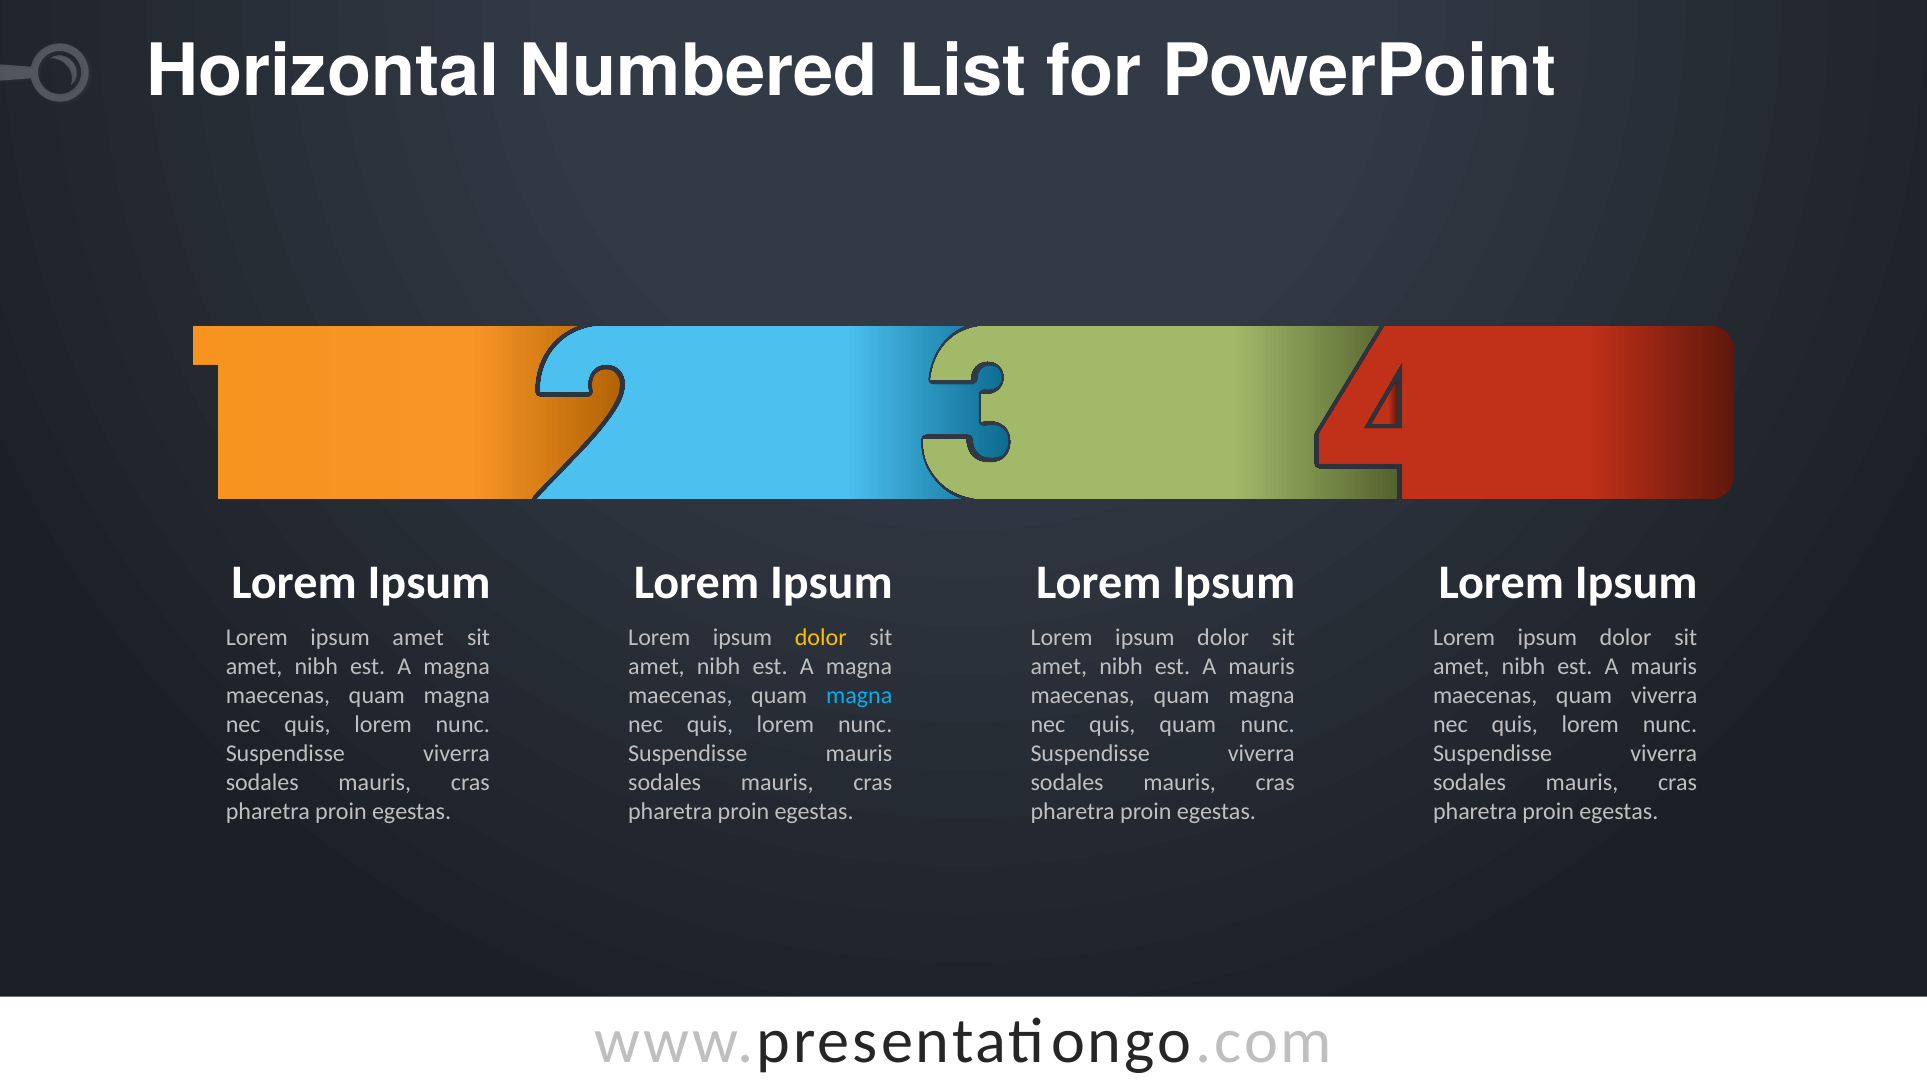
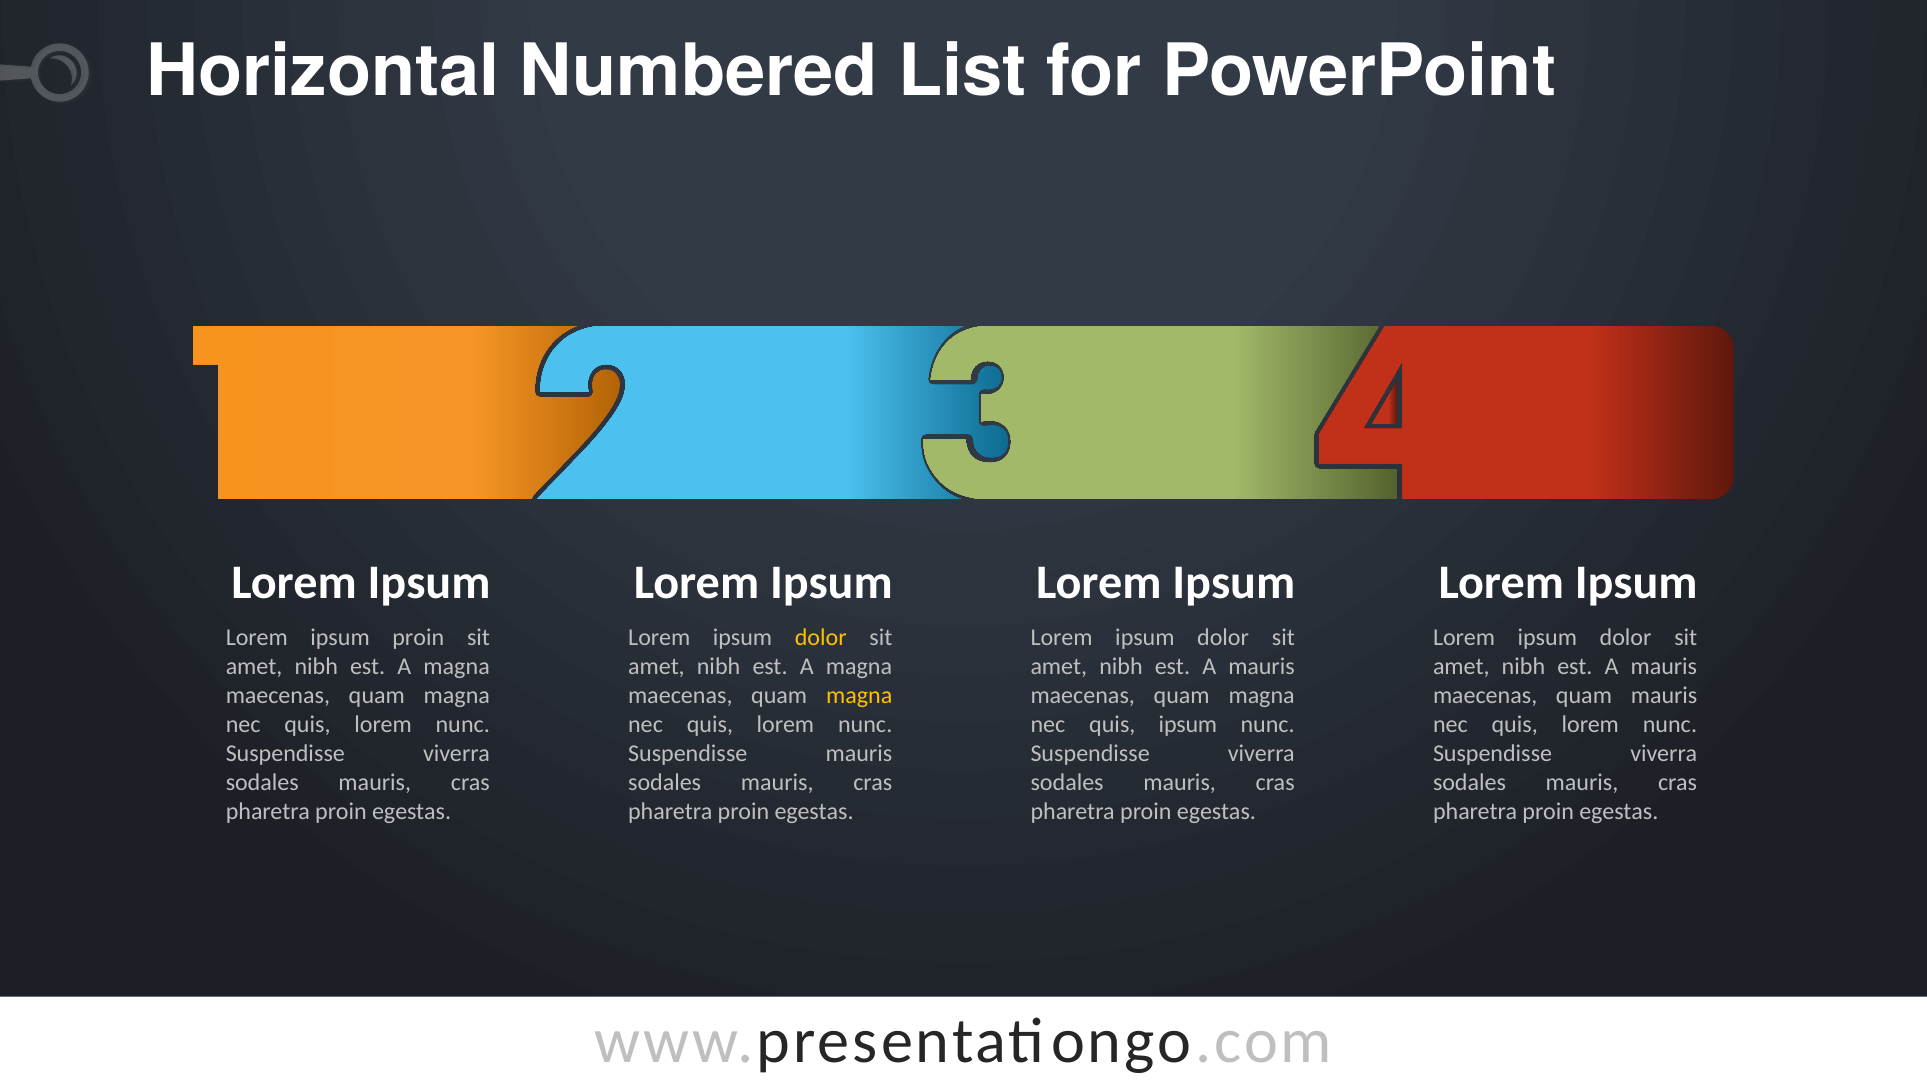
ipsum amet: amet -> proin (418, 638)
magna colour: light blue -> yellow (859, 695)
quam viverra: viverra -> mauris (1664, 695)
quis quam: quam -> ipsum (1188, 724)
